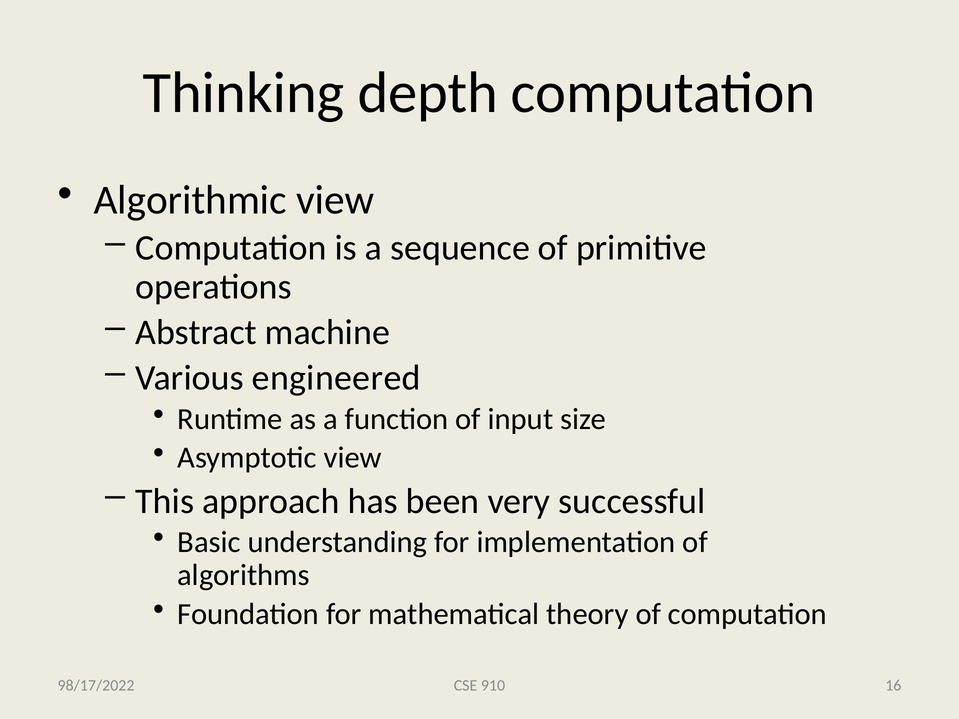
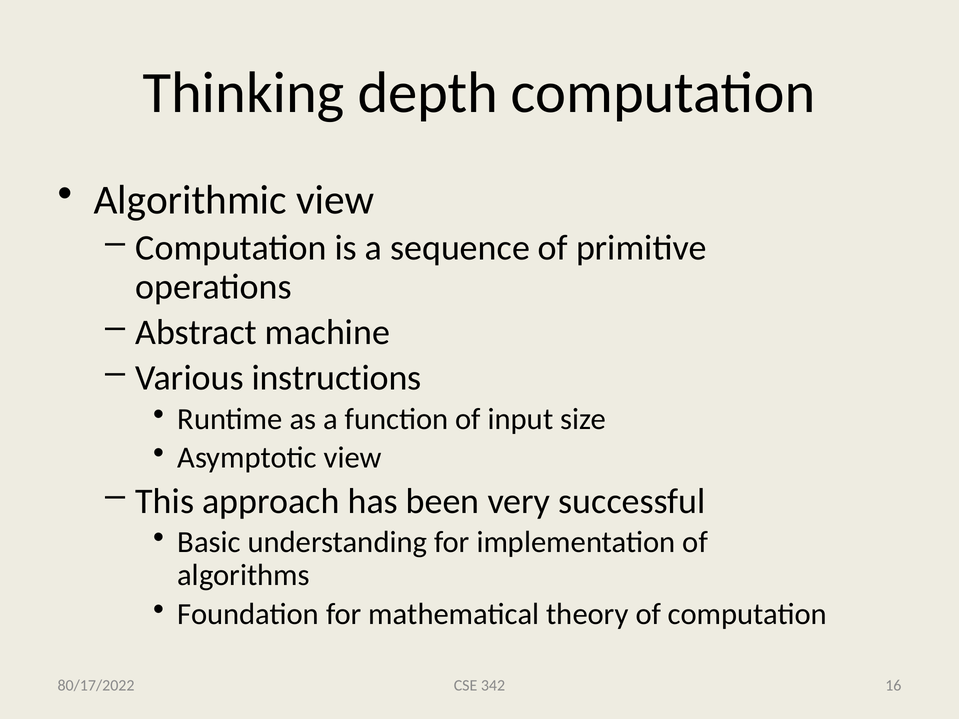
engineered: engineered -> instructions (337, 378)
98/17/2022: 98/17/2022 -> 80/17/2022 (96, 686)
910: 910 -> 342 (493, 686)
